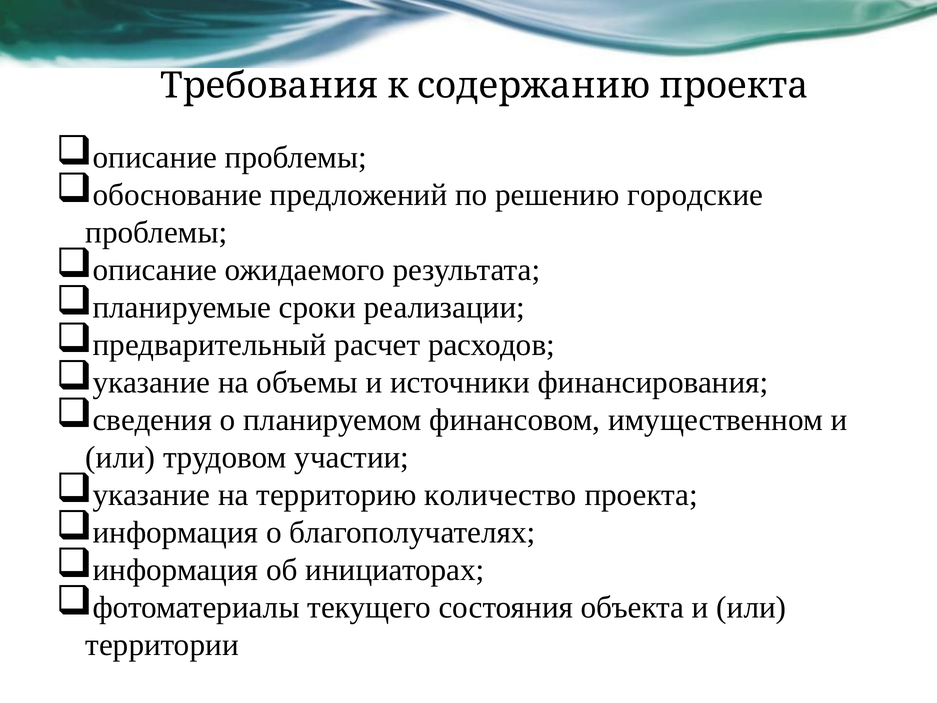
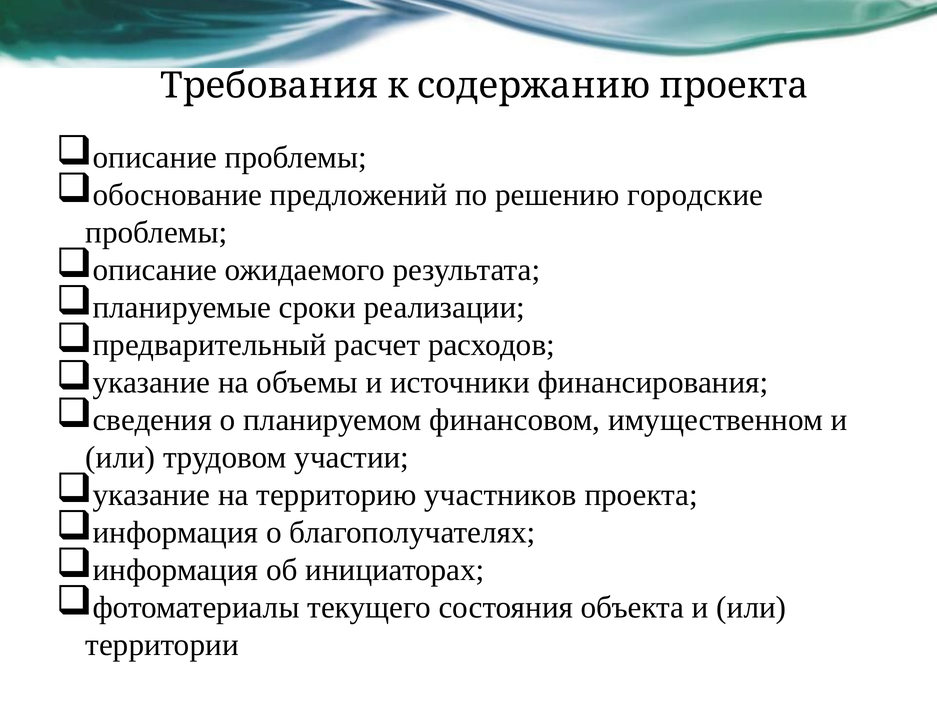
количество: количество -> участников (500, 495)
